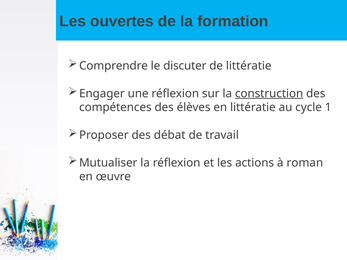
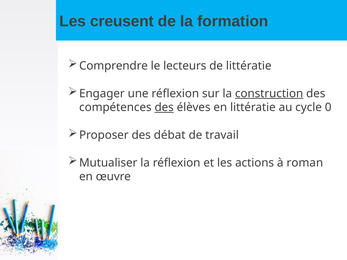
ouvertes: ouvertes -> creusent (122, 21)
discuter: discuter -> lecteurs (185, 66)
des underline: none -> present (164, 107)
1: 1 -> 0 (328, 107)
